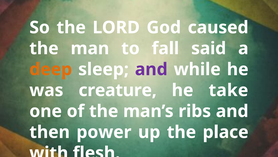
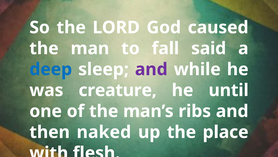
deep colour: orange -> blue (51, 69)
take: take -> until (229, 90)
power: power -> naked (104, 132)
